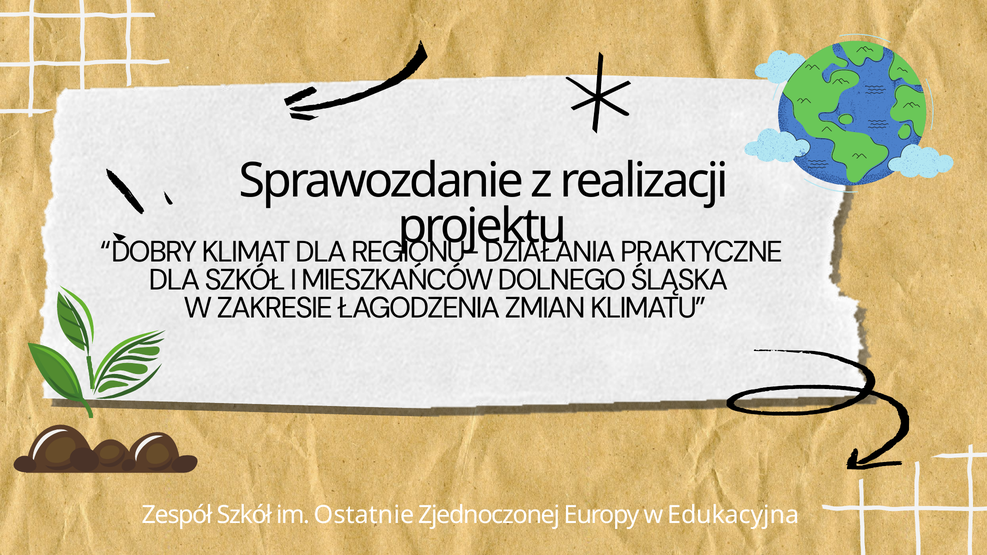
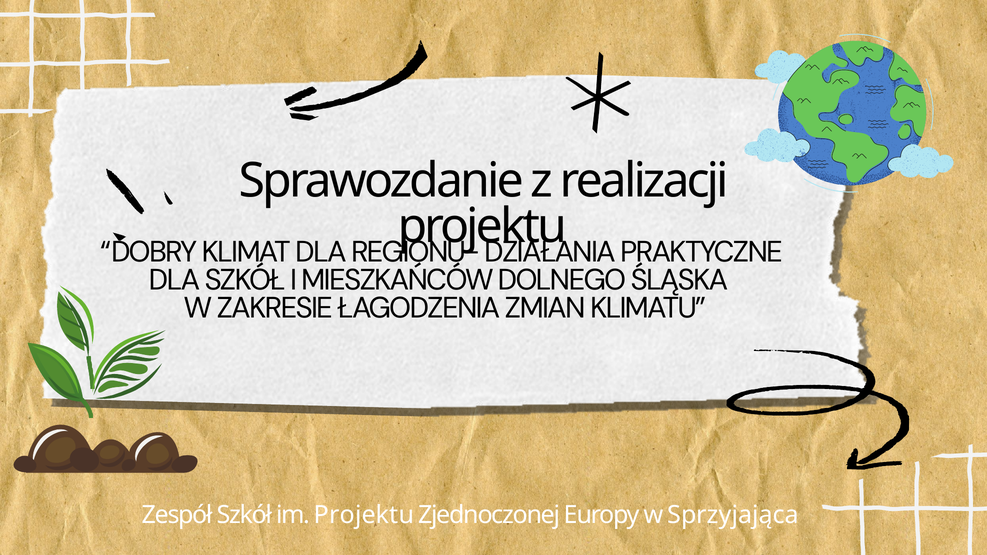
im Ostatnie: Ostatnie -> Projektu (364, 515)
Edukacyjna: Edukacyjna -> Sprzyjająca (733, 515)
